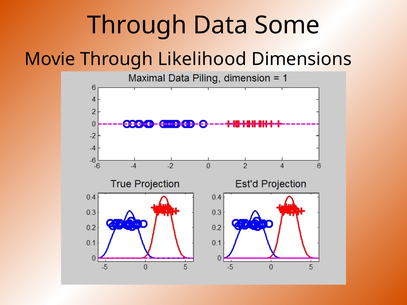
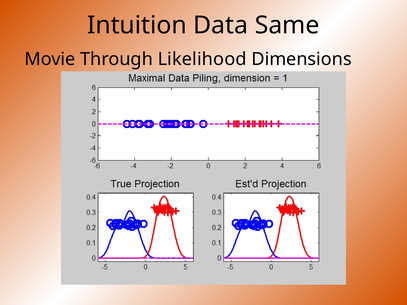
Through: Through -> Intuition (137, 25)
Some: Some -> Same (287, 25)
